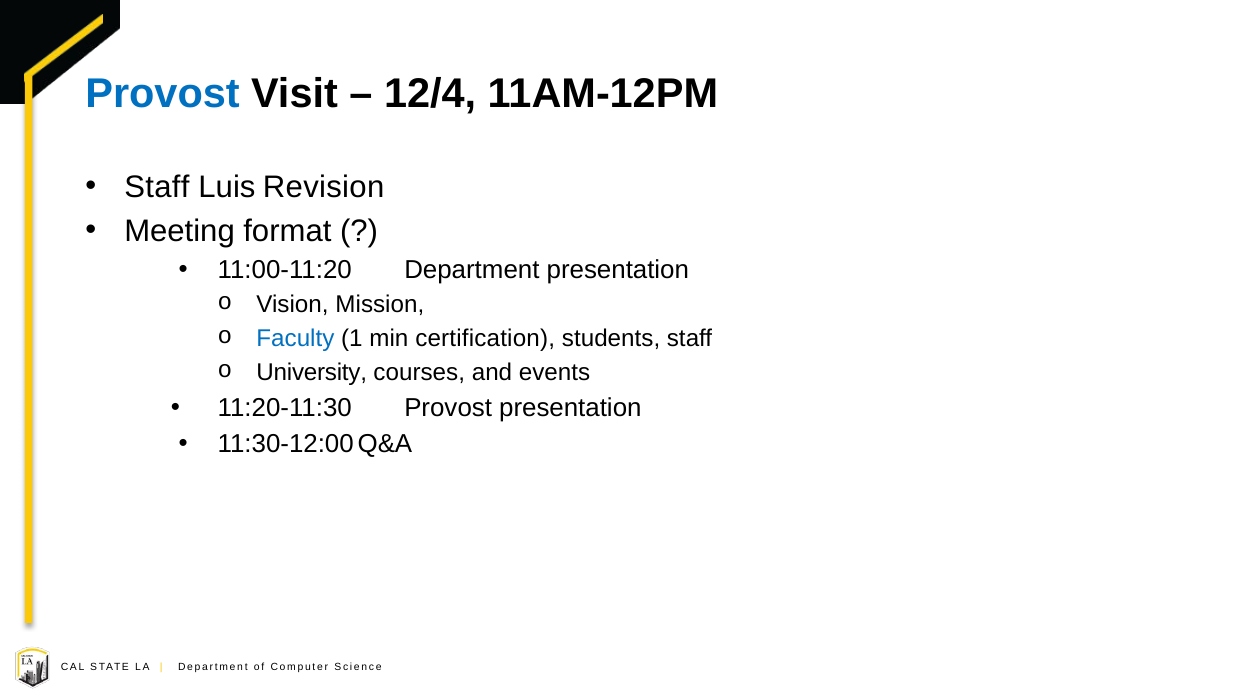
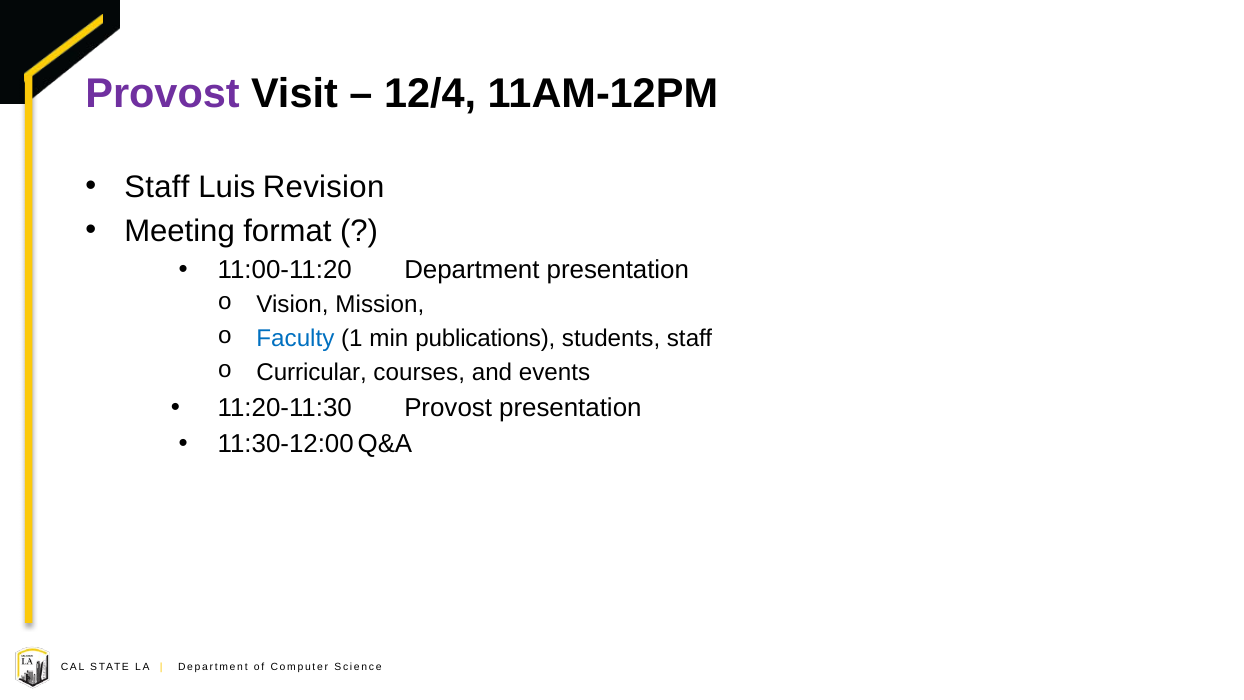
Provost colour: blue -> purple (163, 94)
certification: certification -> publications (485, 339)
University: University -> Curricular (312, 372)
